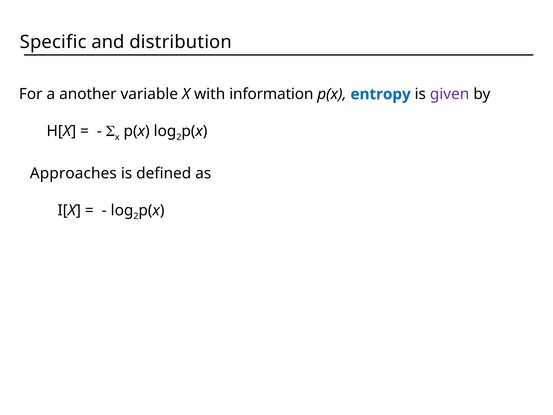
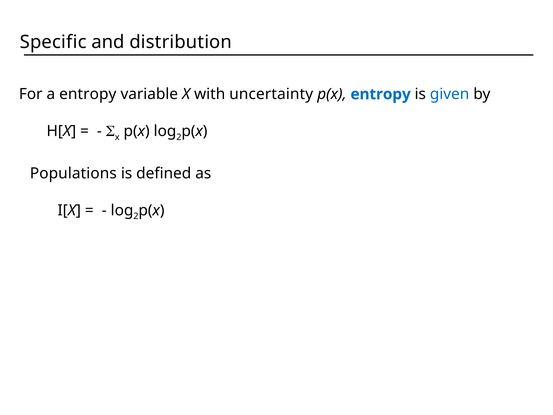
a another: another -> entropy (88, 94)
information: information -> uncertainty (271, 94)
given colour: purple -> blue (450, 94)
Approaches: Approaches -> Populations (73, 173)
